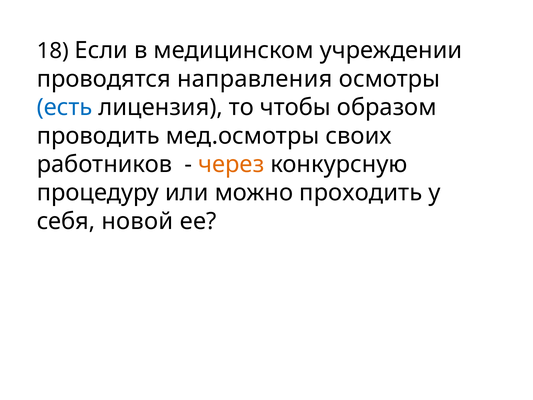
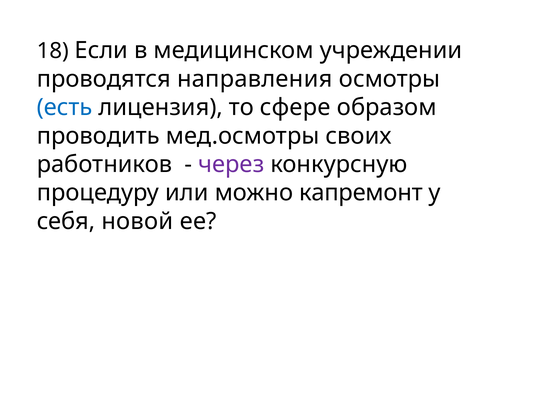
чтобы: чтобы -> сфере (295, 107)
через colour: orange -> purple (231, 164)
проходить: проходить -> капремонт (361, 193)
